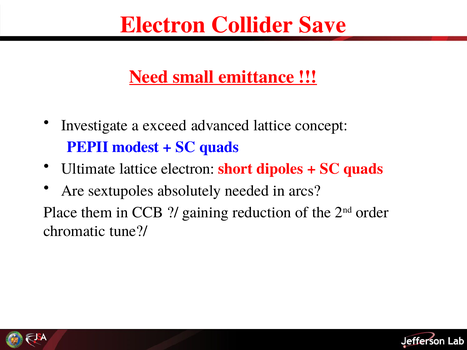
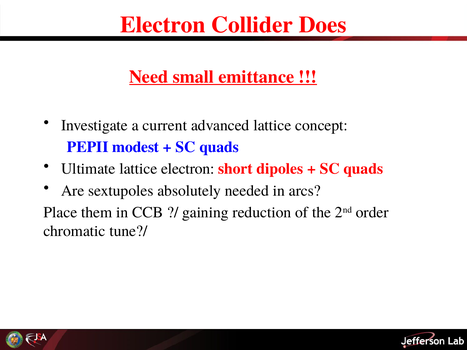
Save: Save -> Does (323, 25)
exceed: exceed -> current (165, 125)
